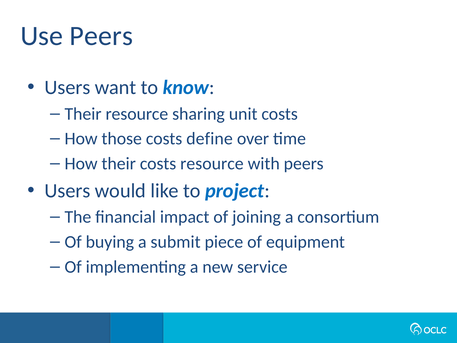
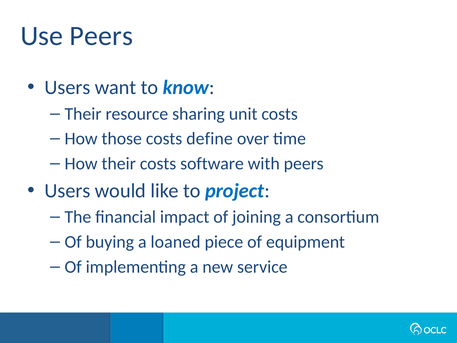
costs resource: resource -> software (212, 164)
submit: submit -> loaned (176, 242)
